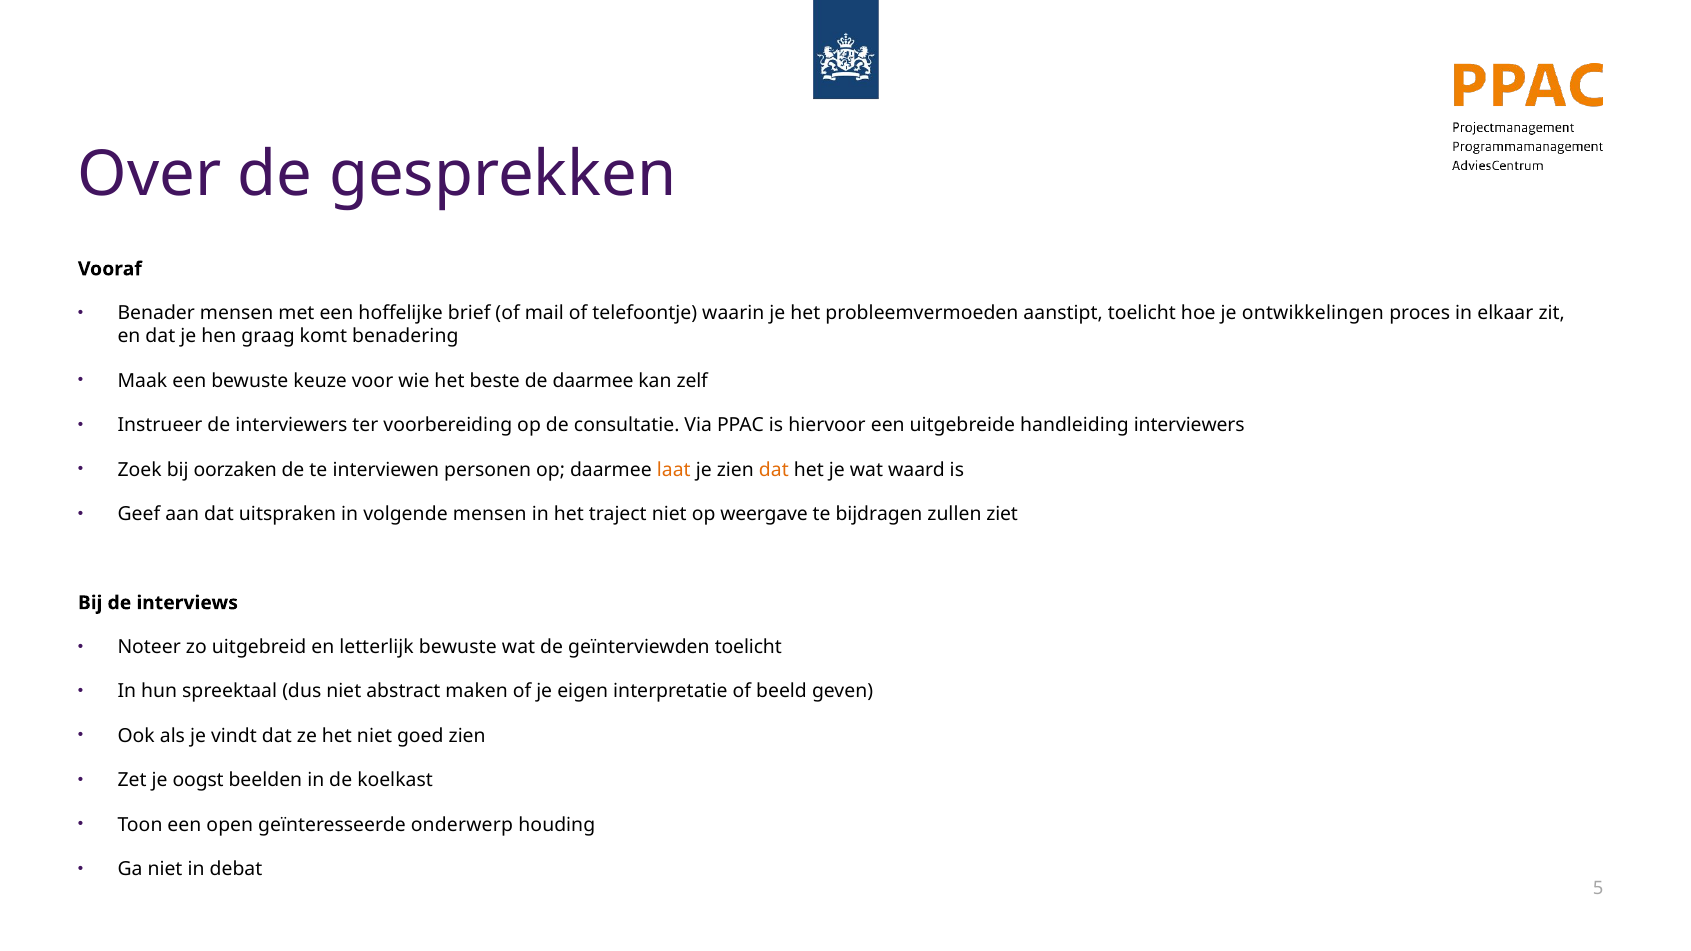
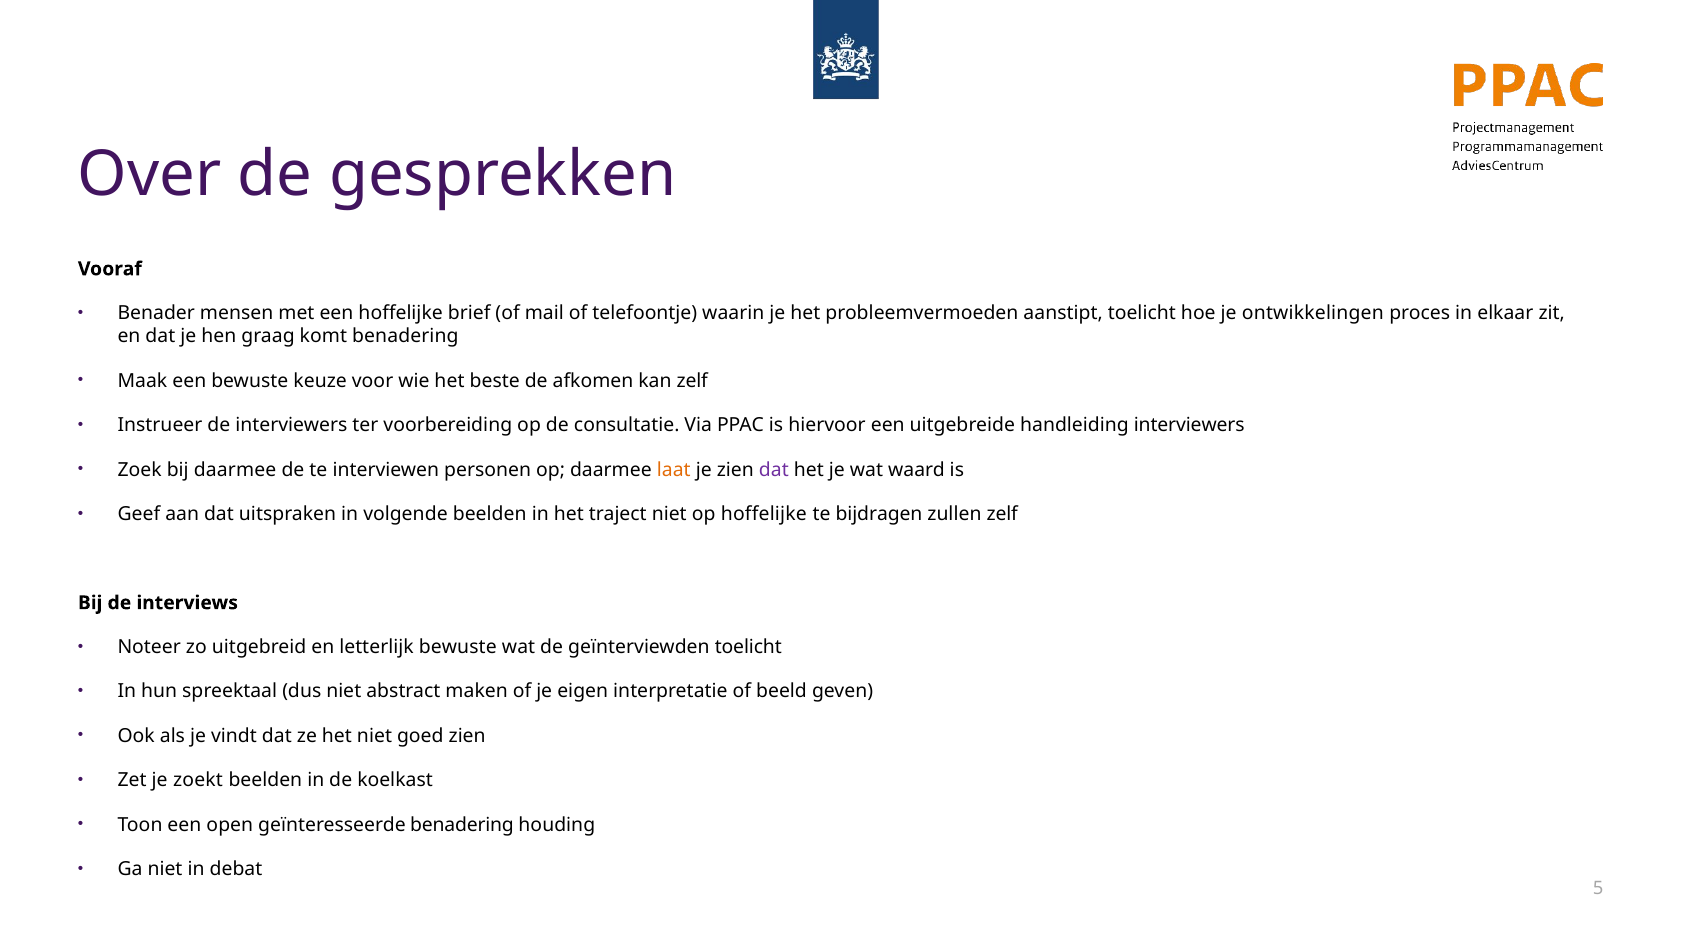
de daarmee: daarmee -> afkomen (593, 381)
bij oorzaken: oorzaken -> daarmee (235, 470)
dat colour: orange -> purple (774, 470)
volgende mensen: mensen -> beelden (490, 514)
op weergave: weergave -> hoffelijke (764, 514)
zullen ziet: ziet -> zelf (1002, 514)
oogst: oogst -> zoekt (198, 781)
geïnteresseerde onderwerp: onderwerp -> benadering (462, 825)
